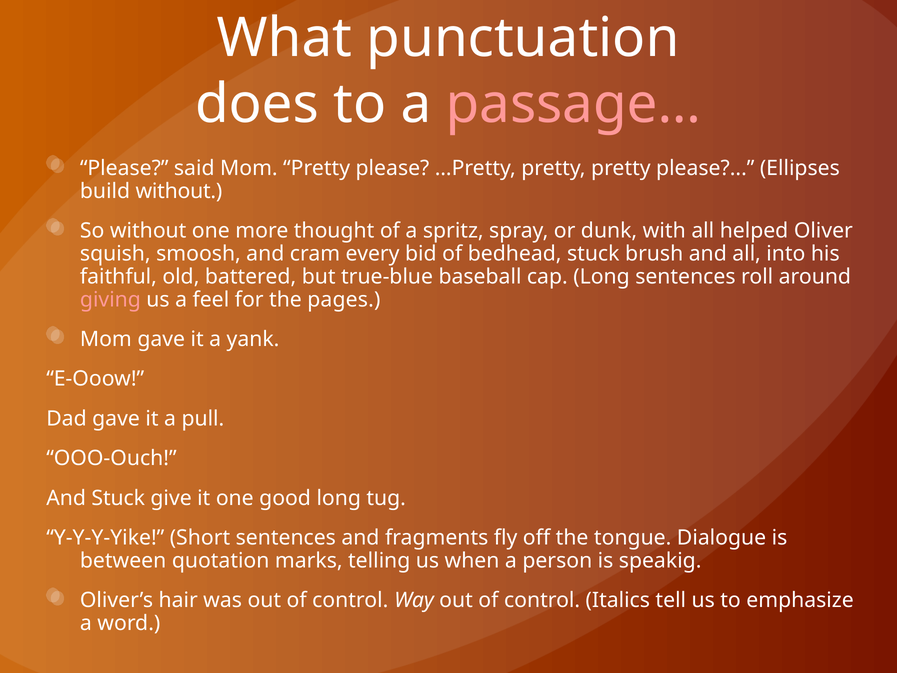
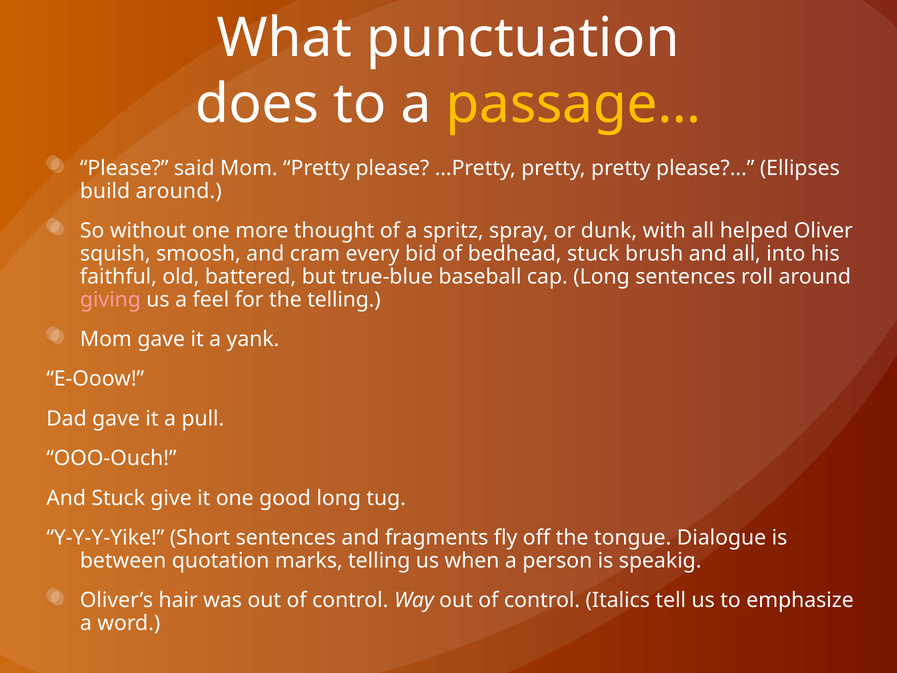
passage… colour: pink -> yellow (573, 104)
build without: without -> around (179, 191)
the pages: pages -> telling (344, 299)
